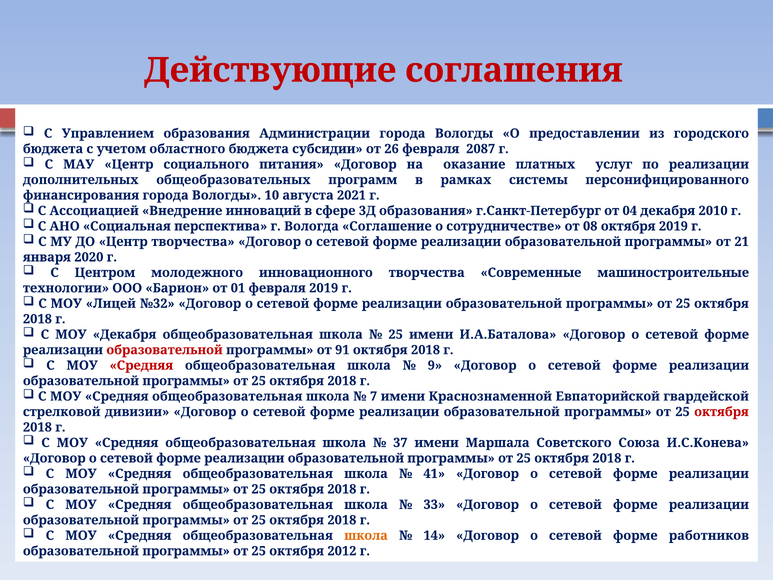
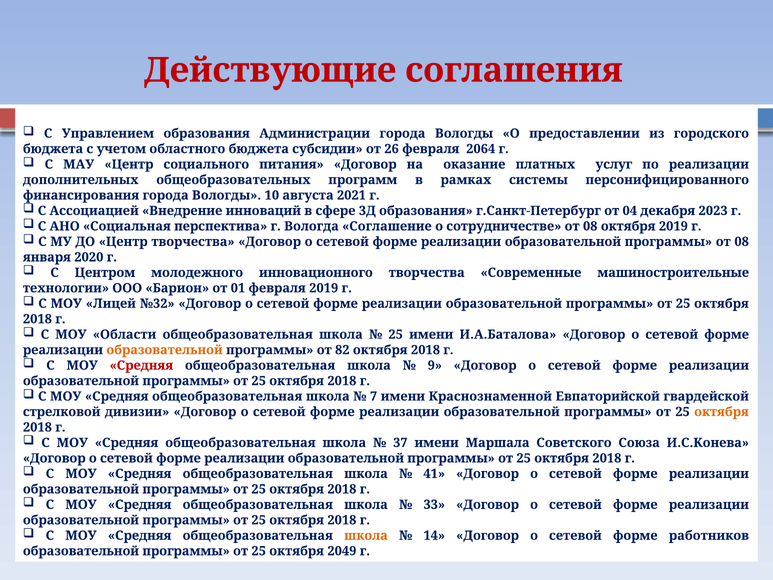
2087: 2087 -> 2064 (481, 149)
2010: 2010 -> 2023 (713, 211)
программы от 21: 21 -> 08 (742, 242)
МОУ Декабря: Декабря -> Области (125, 334)
образовательной colour: red -> orange (165, 350)
91: 91 -> 82 (342, 350)
октября colour: red -> orange (722, 412)
2012: 2012 -> 2049 (342, 551)
